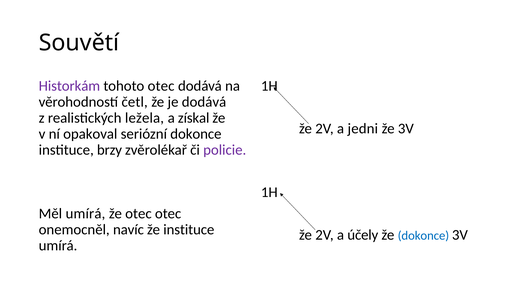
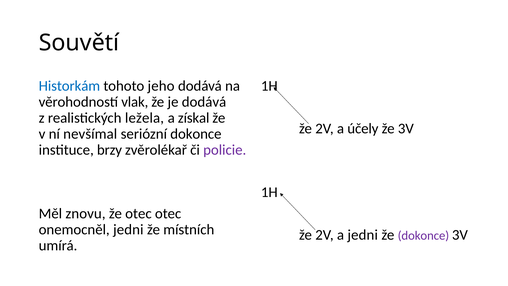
Historkám colour: purple -> blue (69, 86)
tohoto otec: otec -> jeho (161, 86)
četl: četl -> vlak (135, 102)
jedni: jedni -> účely (363, 128)
opakoval: opakoval -> nevšímal (90, 134)
Měl umírá: umírá -> znovu (85, 214)
onemocněl navíc: navíc -> jedni (128, 230)
že instituce: instituce -> místních (189, 230)
a účely: účely -> jedni (363, 235)
dokonce colour: blue -> purple (423, 235)
